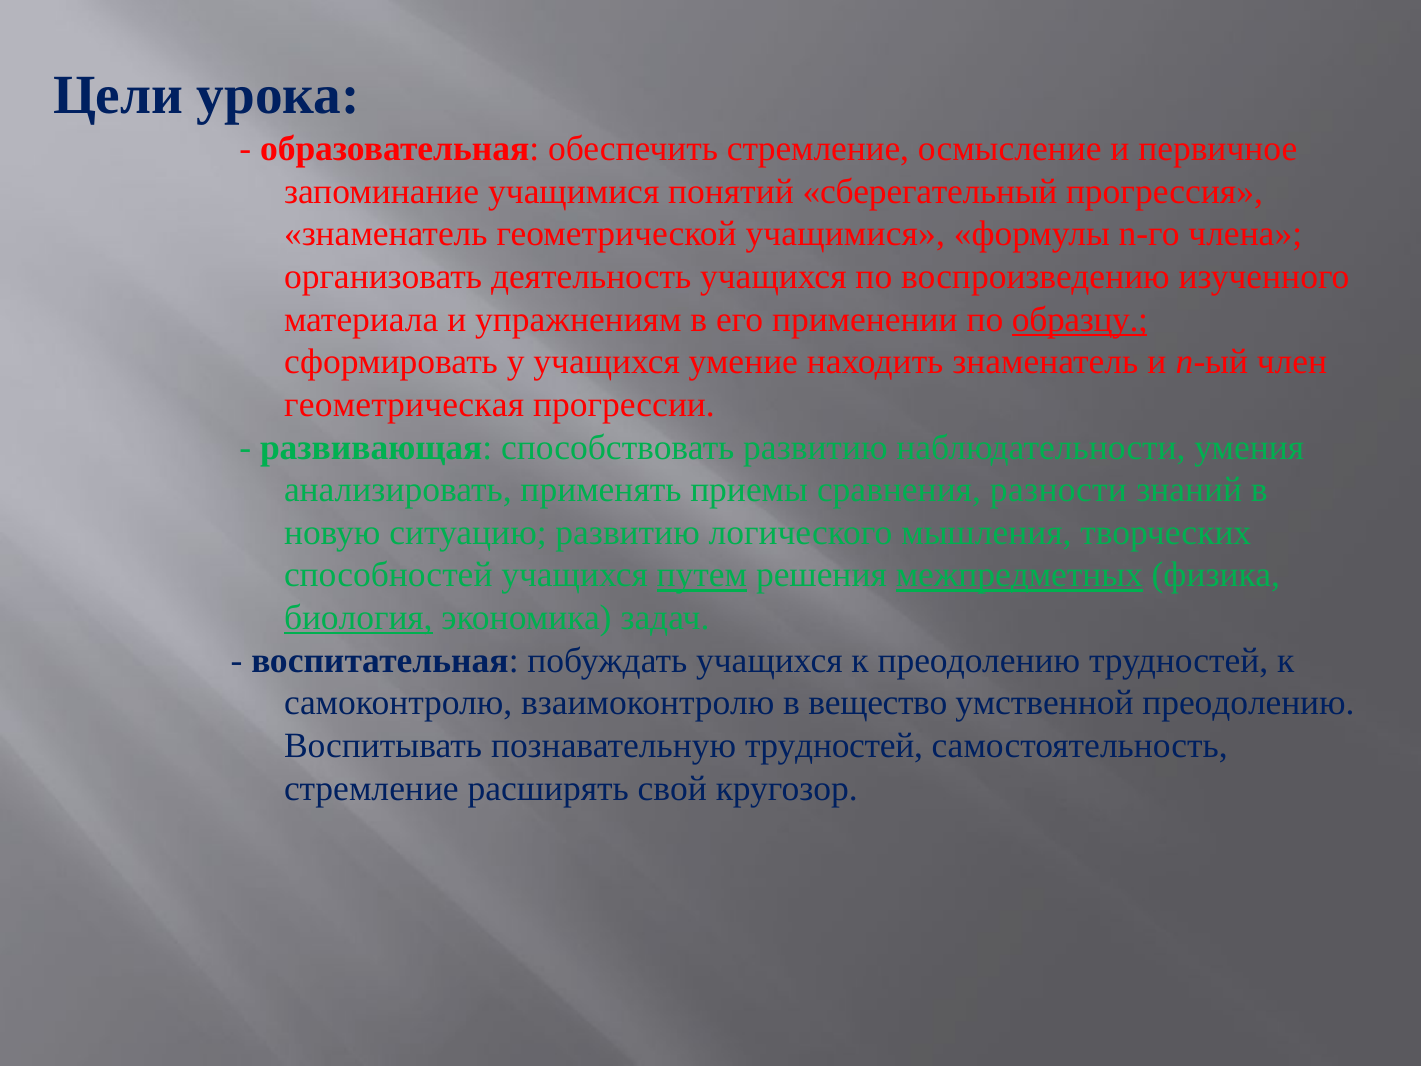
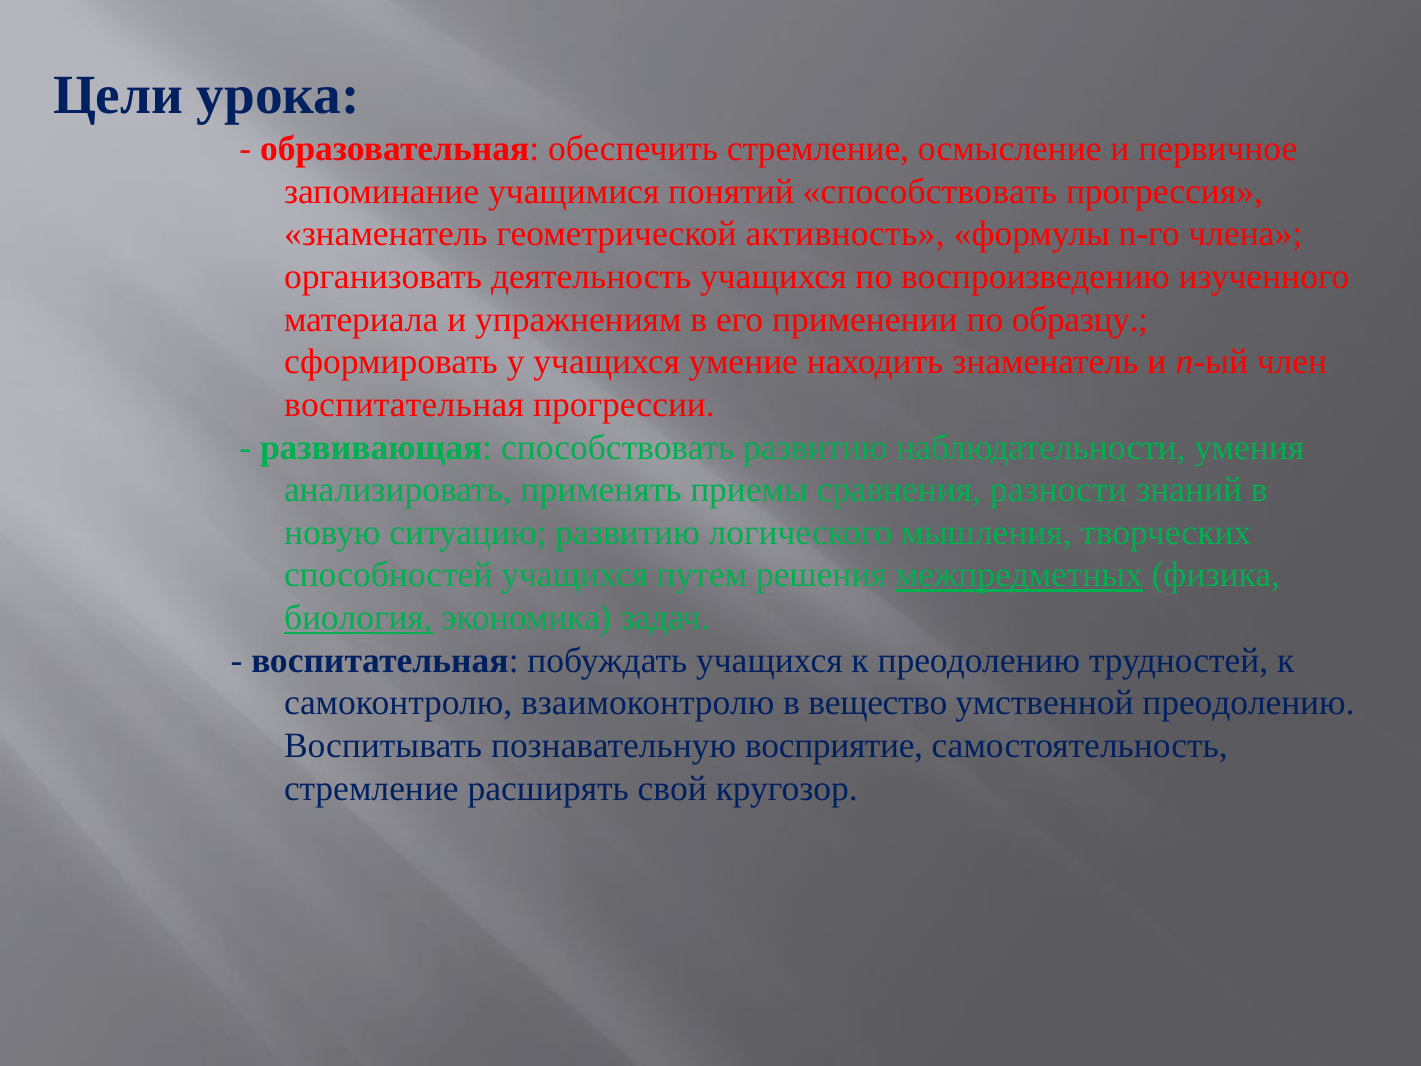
понятий сберегательный: сберегательный -> способствовать (930, 191)
геометрической учащимися: учащимися -> активность (845, 234)
образцу underline: present -> none (1080, 319)
геометрическая: геометрическая -> воспитательная (404, 405)
путем underline: present -> none (702, 575)
познавательную трудностей: трудностей -> восприятие (834, 746)
